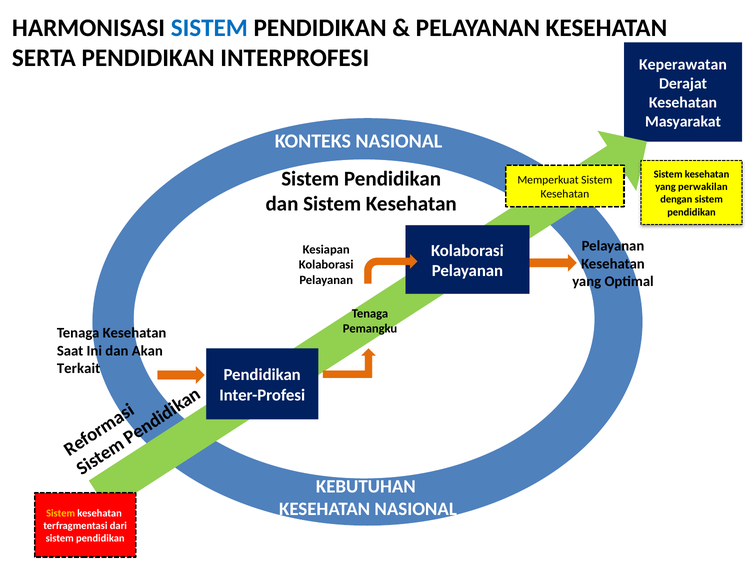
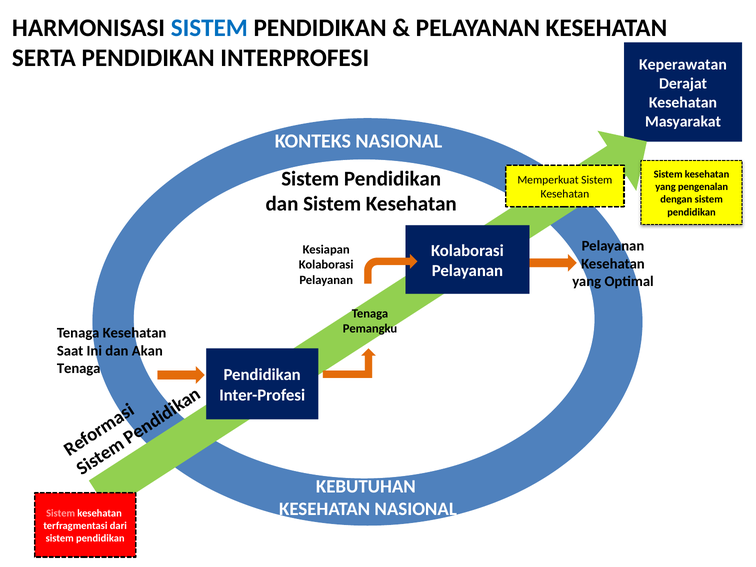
perwakilan: perwakilan -> pengenalan (703, 187)
Terkait: Terkait -> Tenaga (79, 368)
Sistem colour: yellow -> pink (61, 513)
